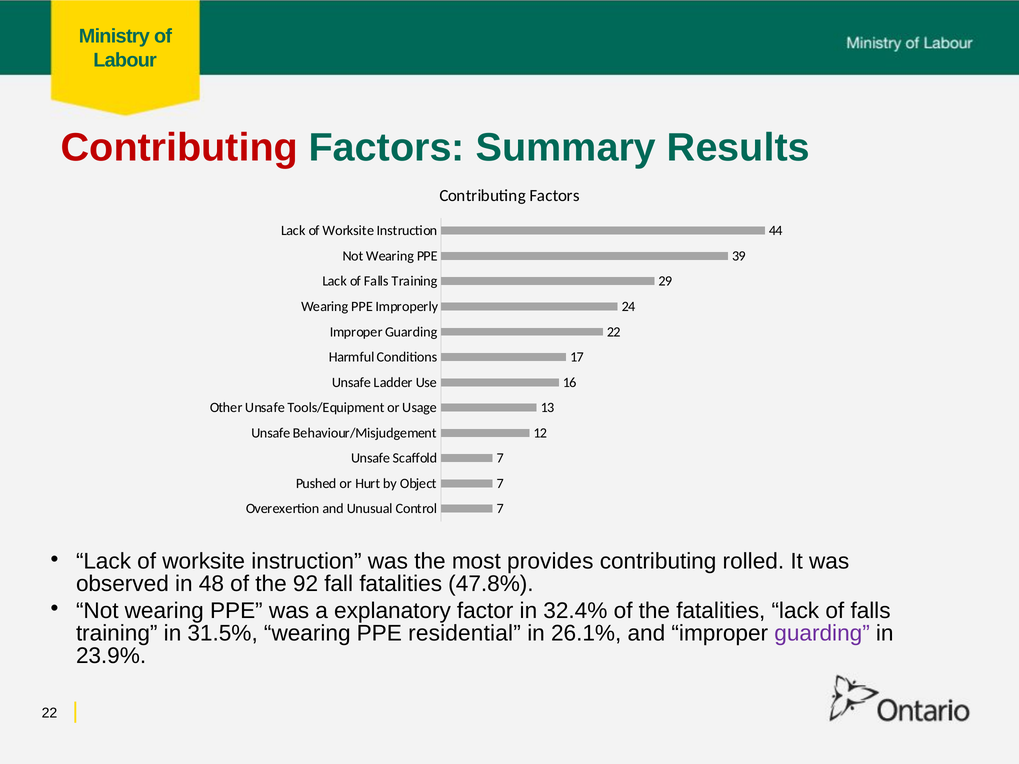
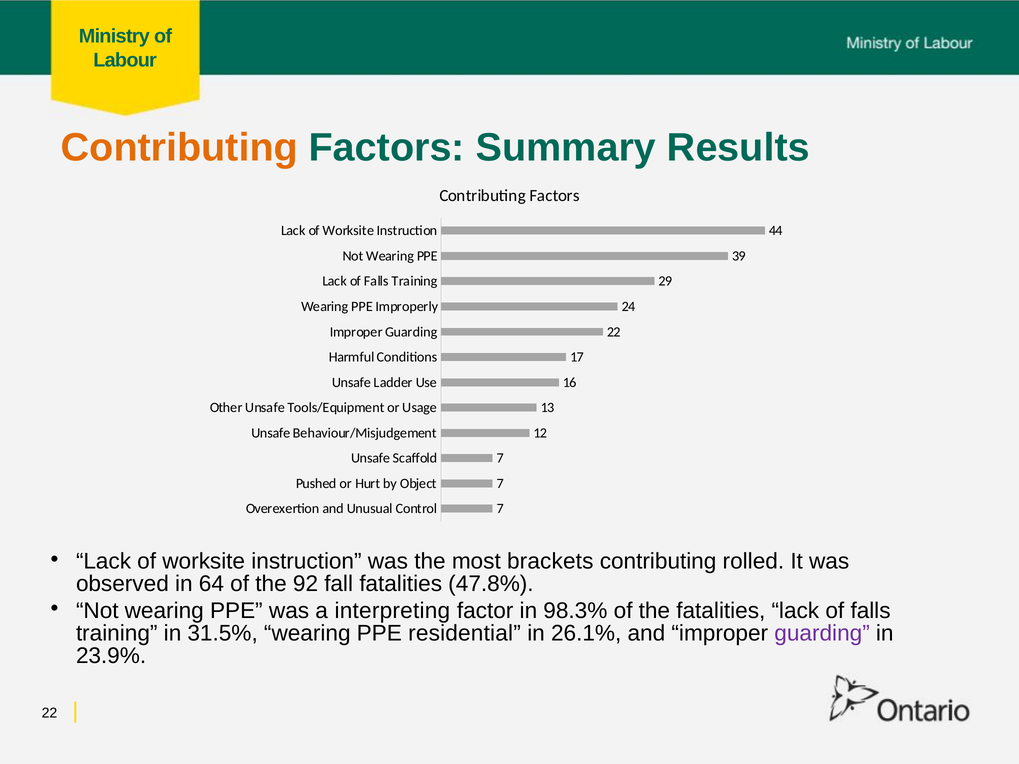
Contributing colour: red -> orange (179, 148)
provides: provides -> brackets (550, 562)
48: 48 -> 64 (211, 584)
explanatory: explanatory -> interpreting (392, 611)
32.4%: 32.4% -> 98.3% (575, 611)
